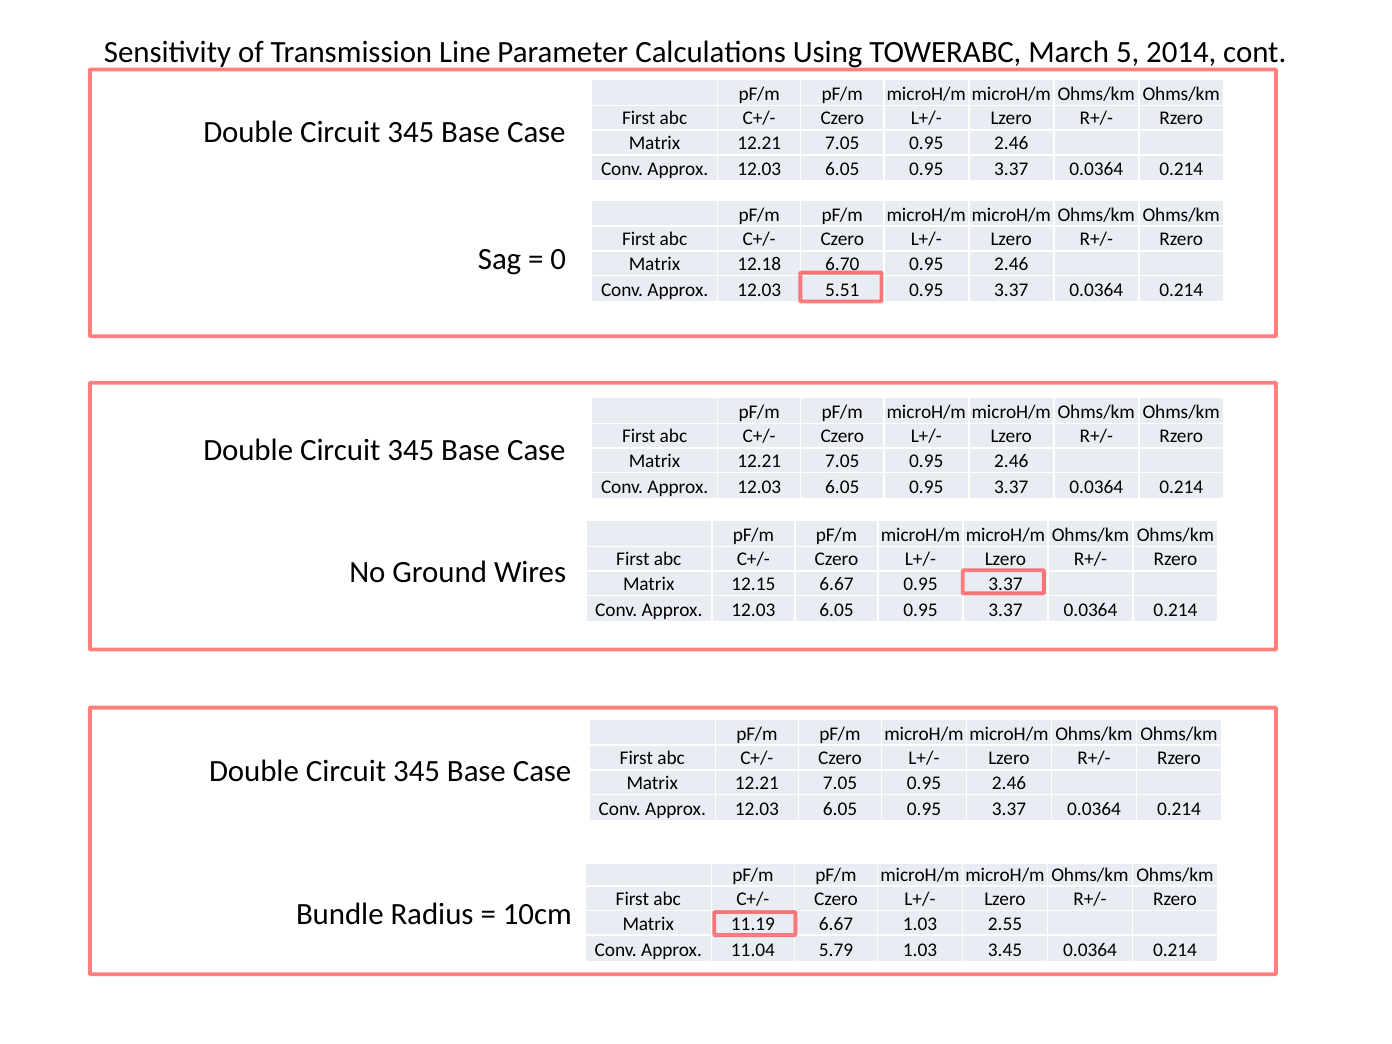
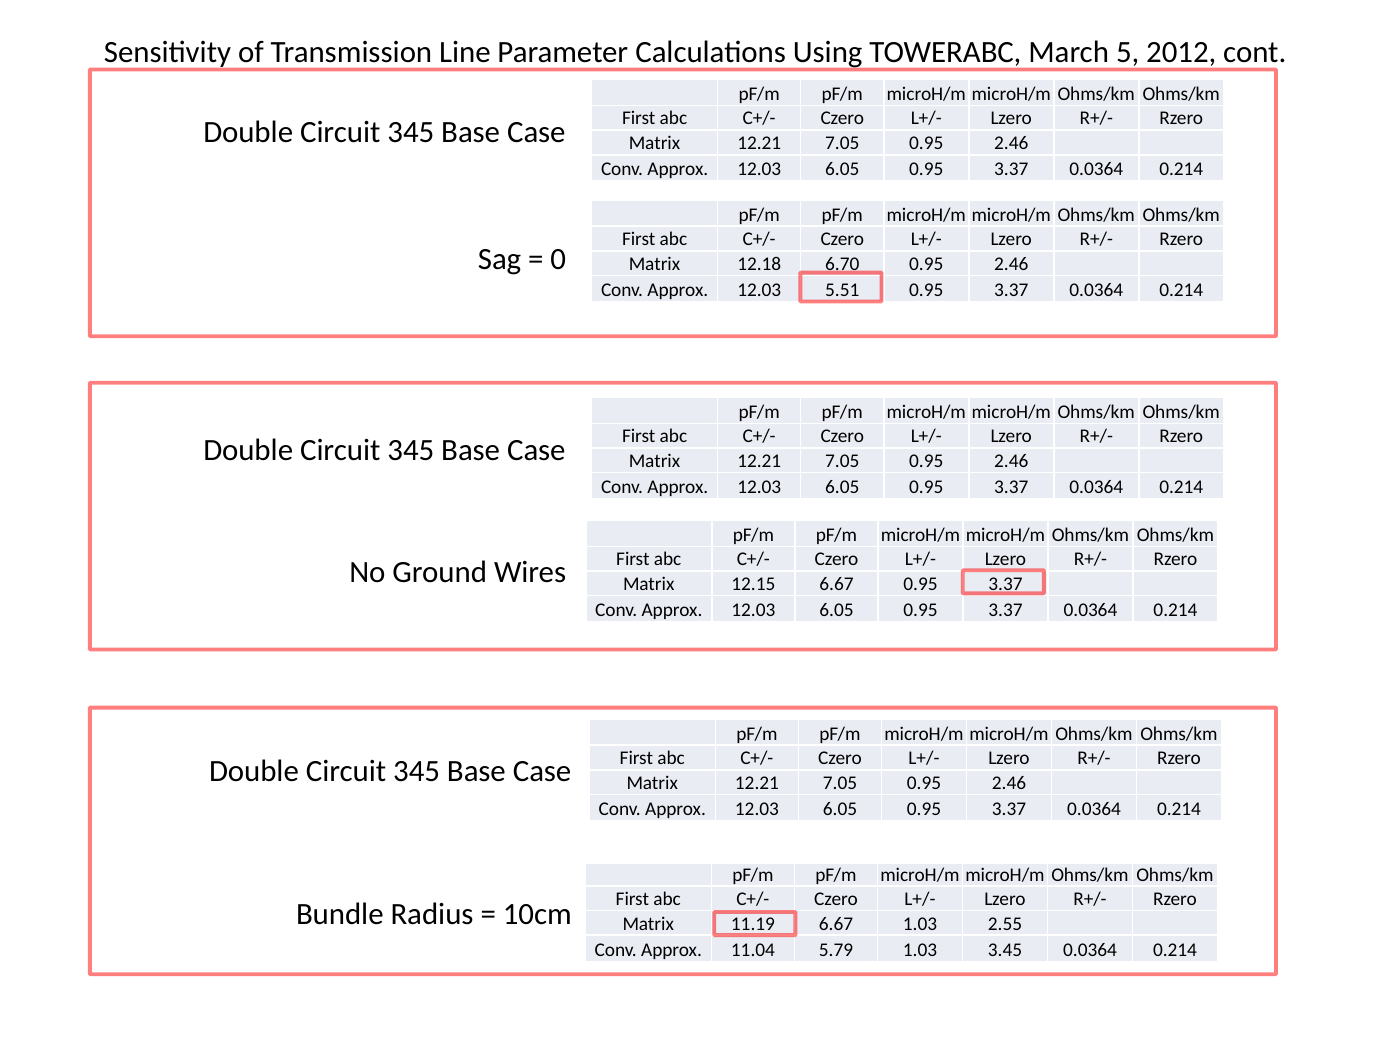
2014: 2014 -> 2012 (1181, 52)
